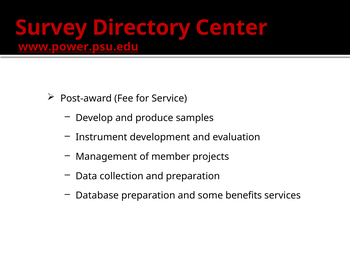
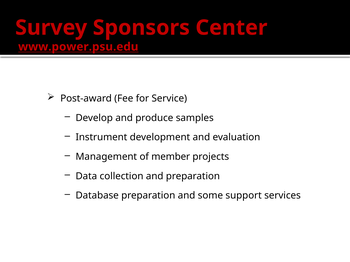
Directory: Directory -> Sponsors (141, 28)
benefits: benefits -> support (244, 196)
